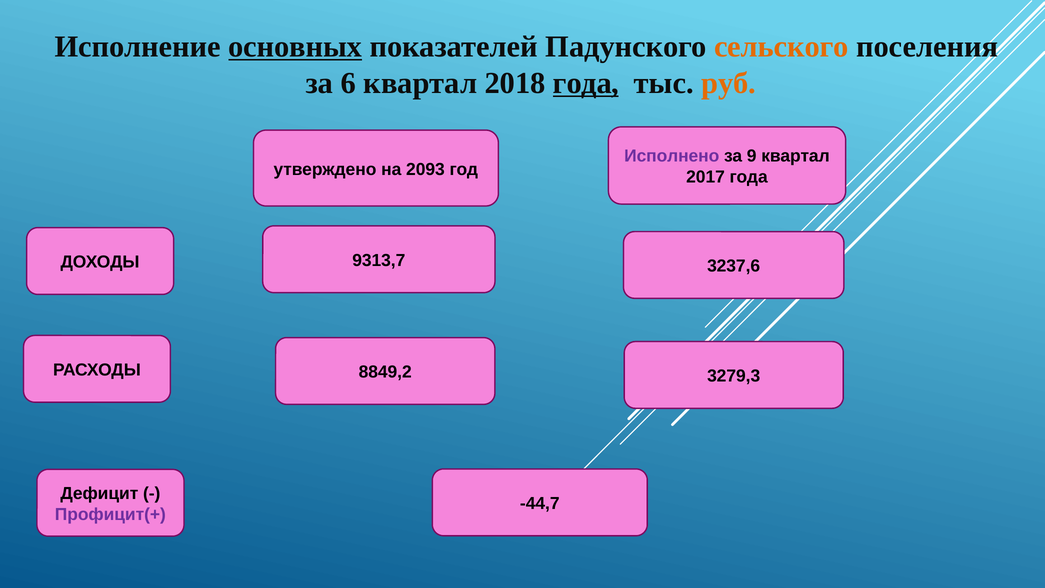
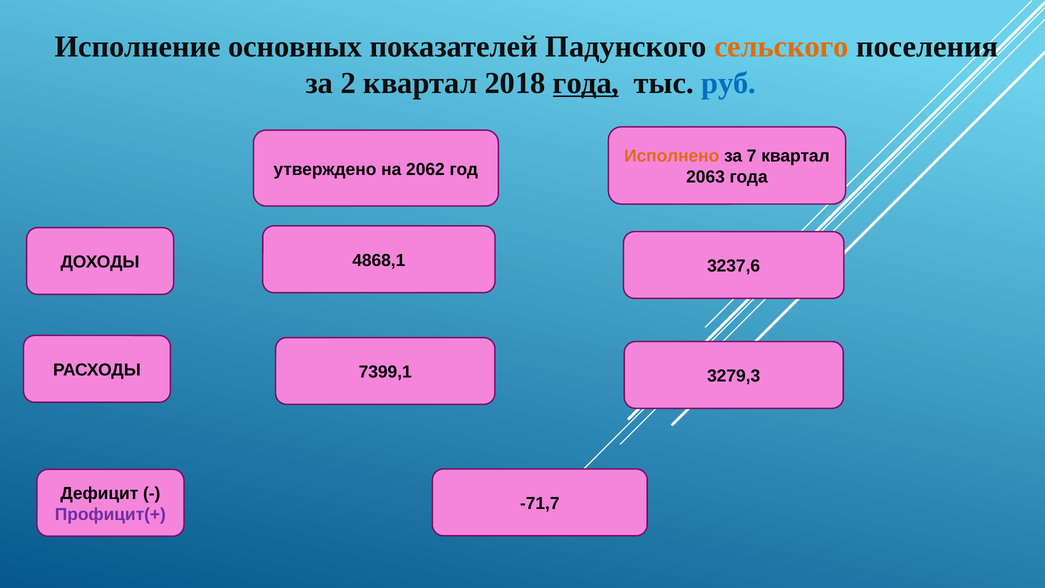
основных underline: present -> none (295, 47)
6: 6 -> 2 (348, 83)
руб colour: orange -> blue (729, 83)
Исполнено colour: purple -> orange (672, 156)
9: 9 -> 7 (752, 156)
2093: 2093 -> 2062 (425, 169)
2017: 2017 -> 2063 (706, 177)
9313,7: 9313,7 -> 4868,1 (379, 260)
8849,2: 8849,2 -> 7399,1 (385, 372)
-44,7: -44,7 -> -71,7 (540, 503)
